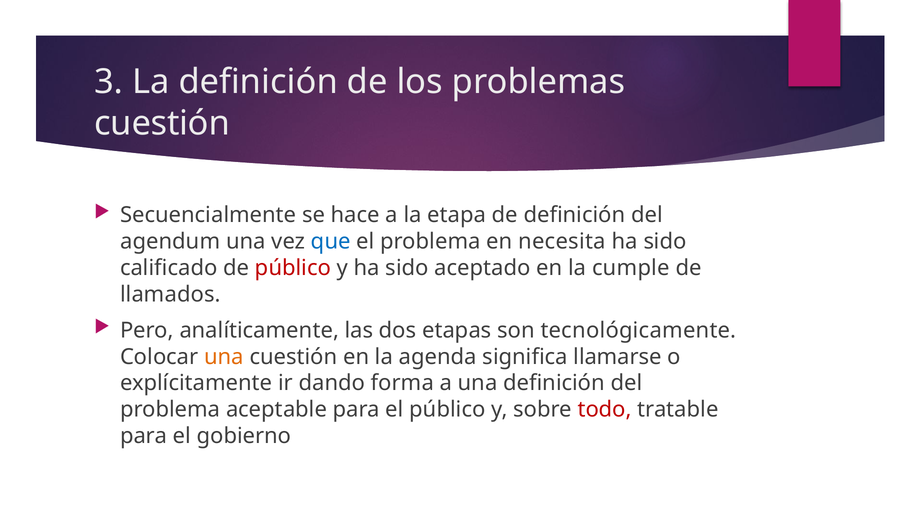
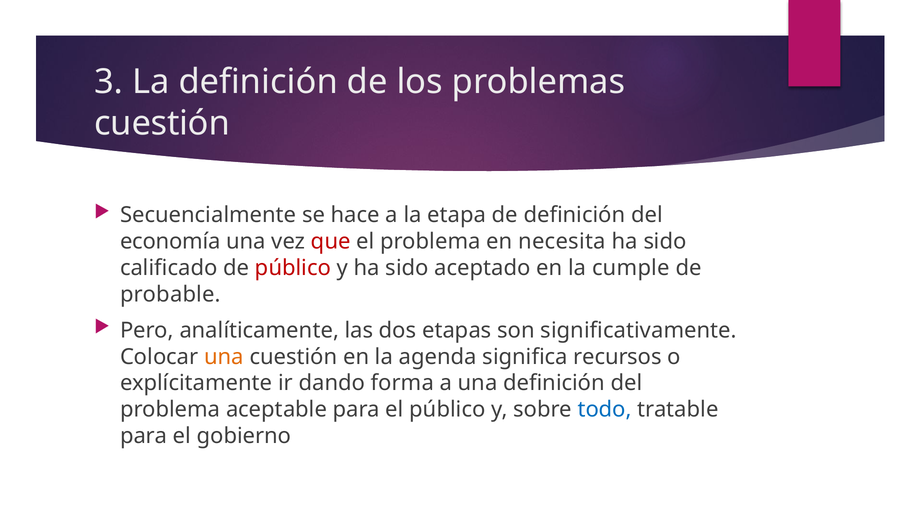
agendum: agendum -> economía (170, 241)
que colour: blue -> red (331, 241)
llamados: llamados -> probable (170, 294)
tecnológicamente: tecnológicamente -> significativamente (639, 330)
llamarse: llamarse -> recursos (618, 357)
todo colour: red -> blue (605, 410)
